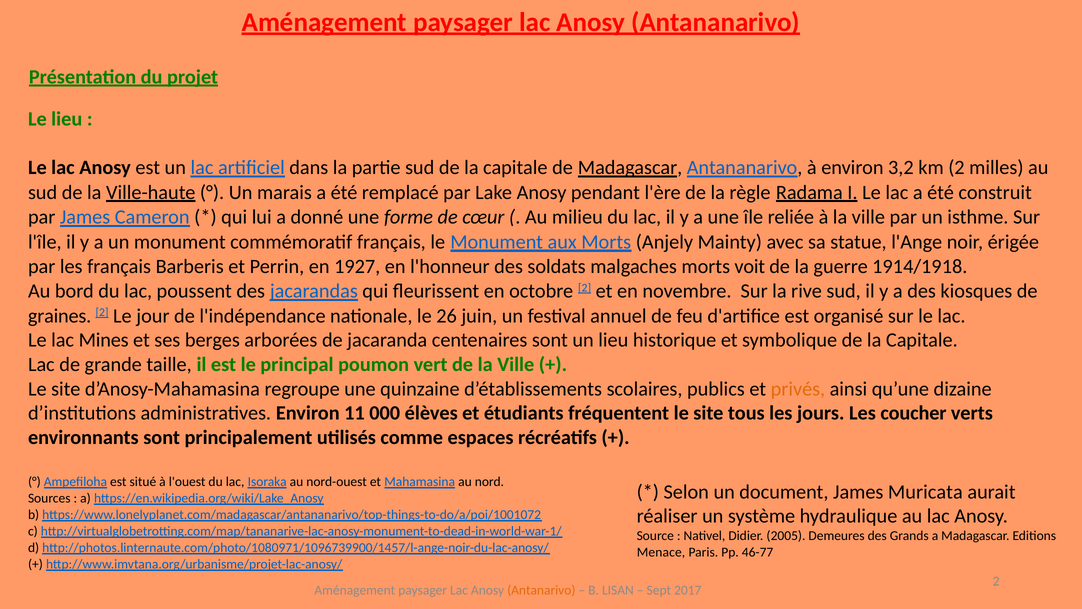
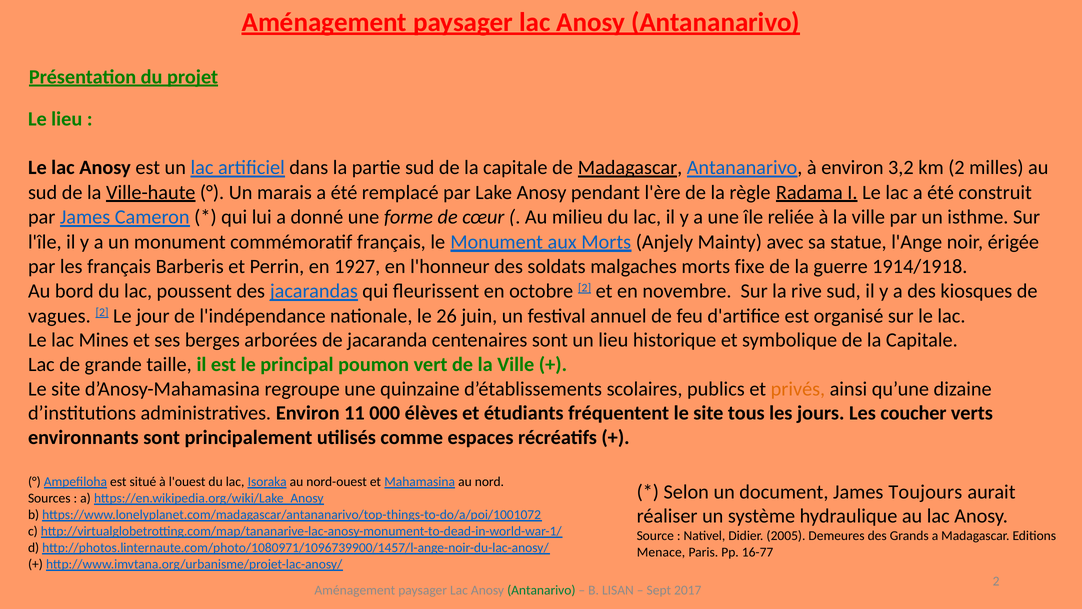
voit: voit -> fixe (750, 267)
graines: graines -> vagues (59, 316)
Muricata: Muricata -> Toujours (925, 492)
46-77: 46-77 -> 16-77 (758, 552)
Antanarivo colour: orange -> green (541, 590)
